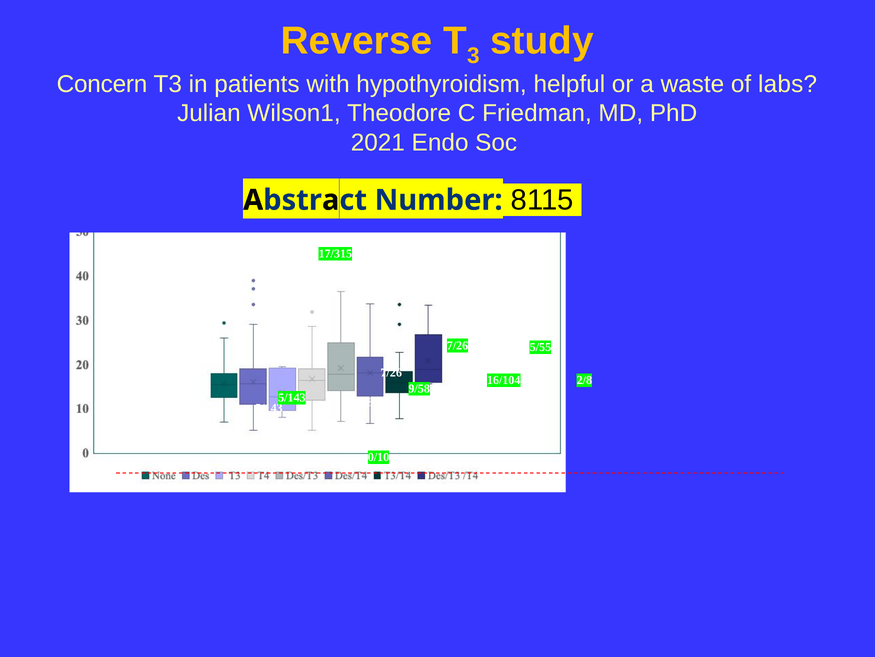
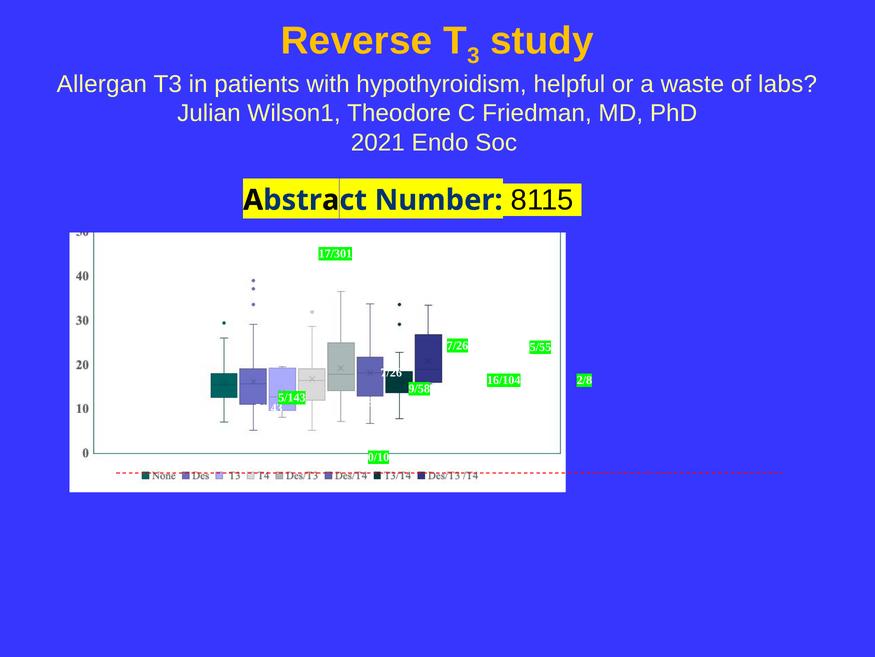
Concern: Concern -> Allergan (102, 84)
17/315: 17/315 -> 17/301 (335, 254)
